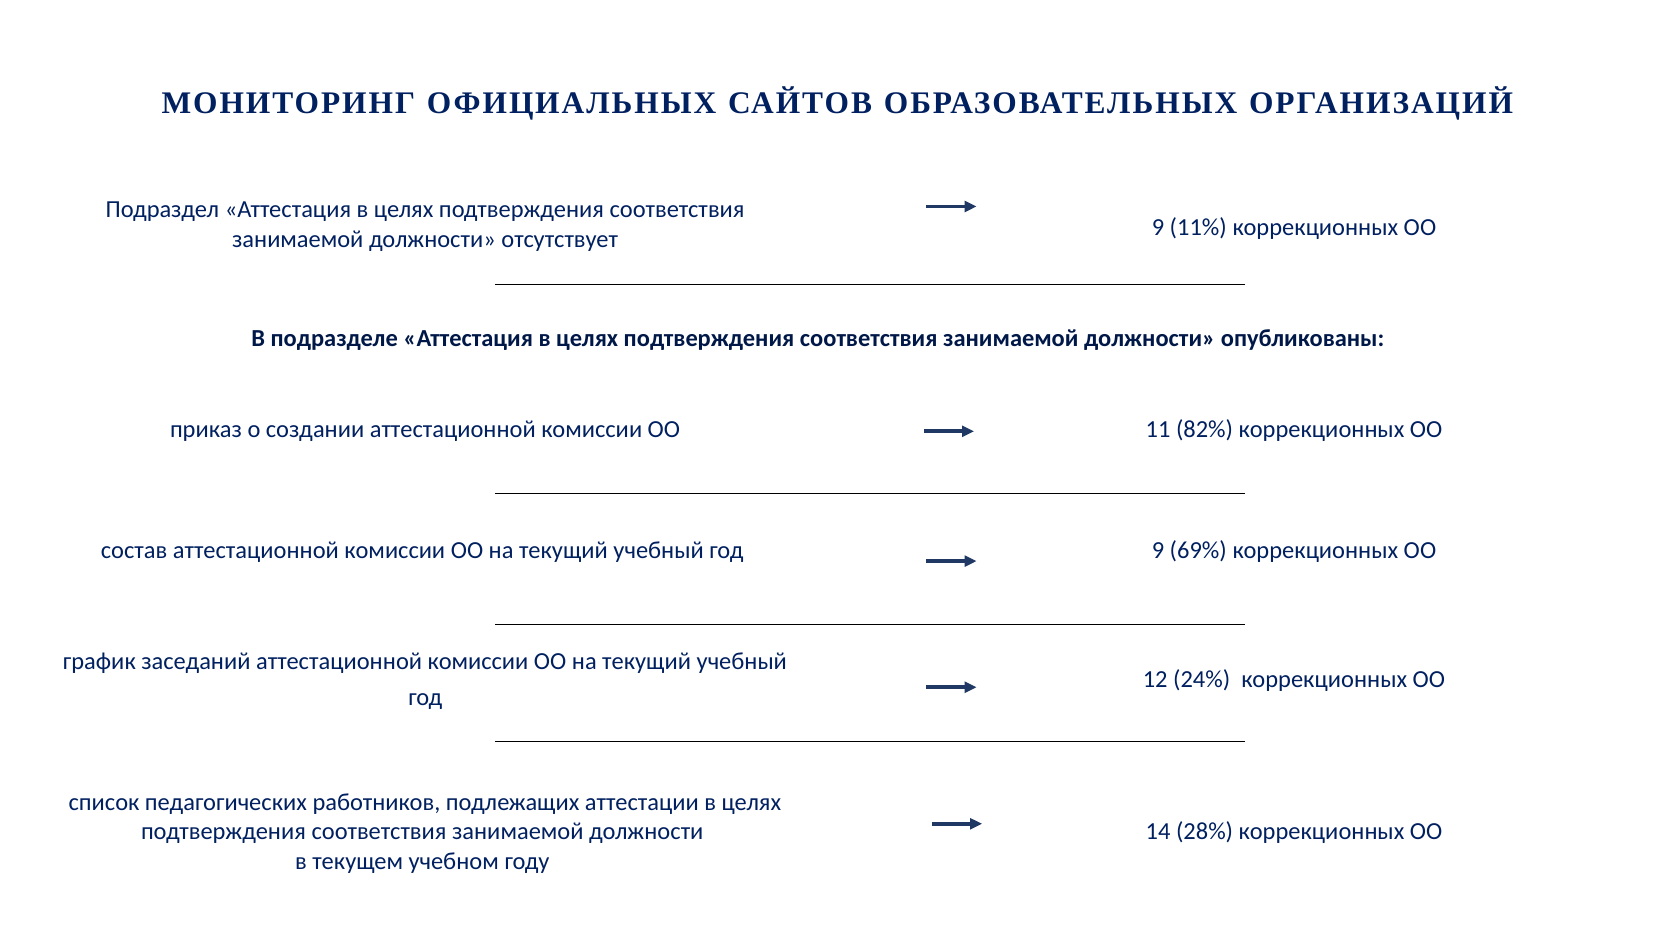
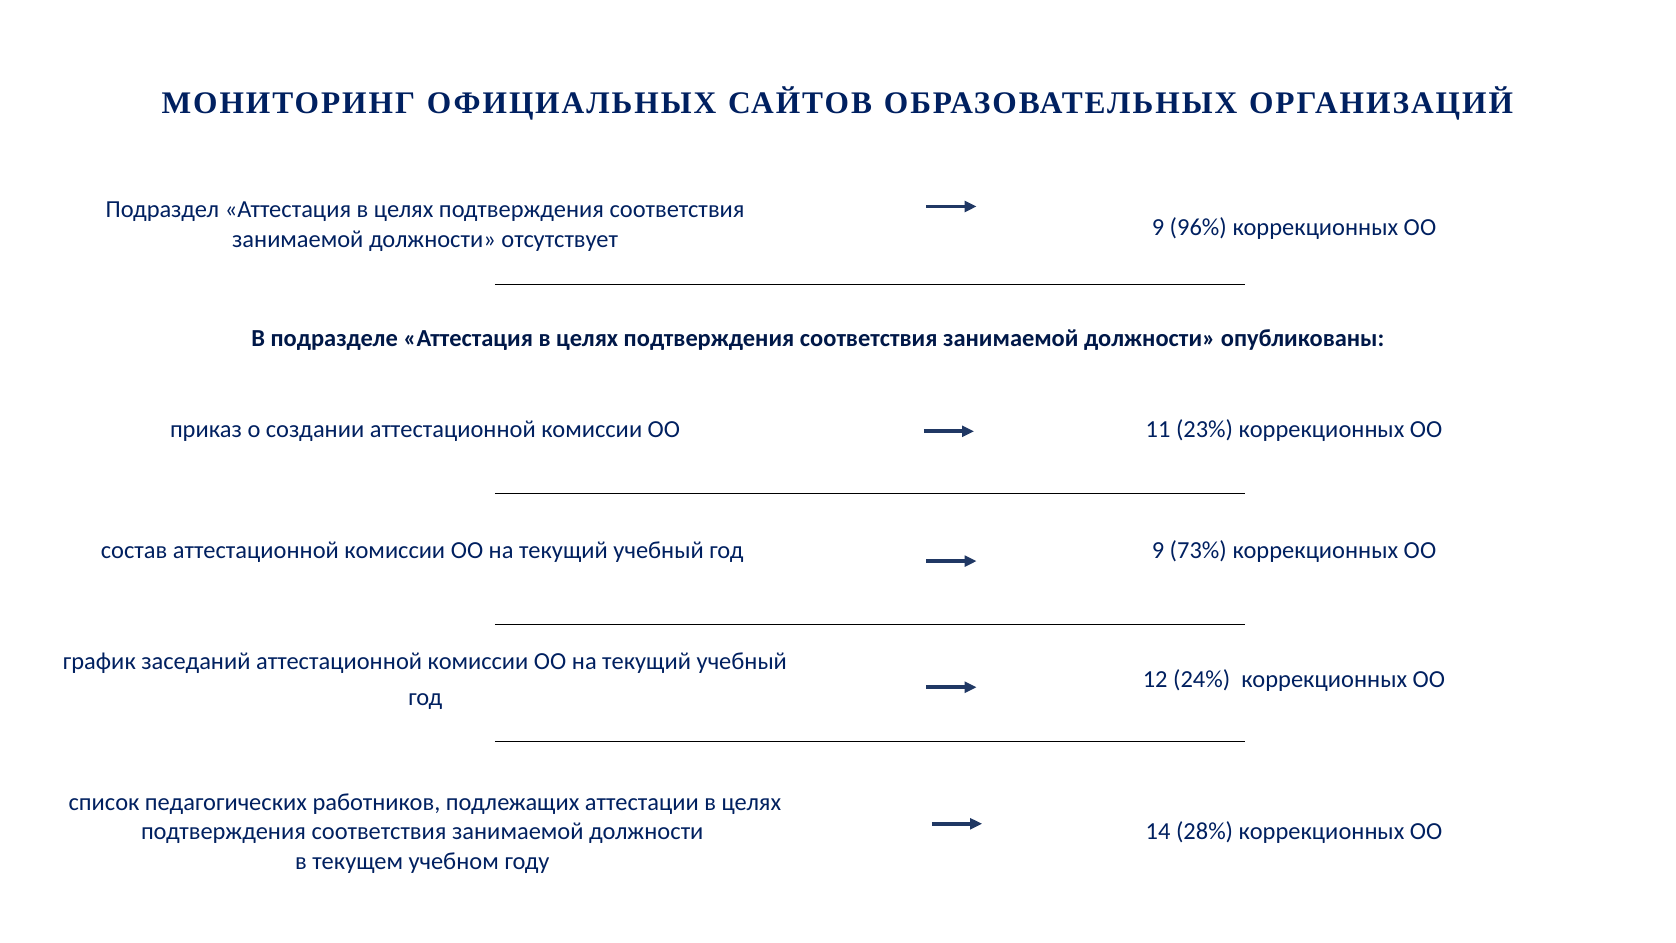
11%: 11% -> 96% (1198, 228)
82%: 82% -> 23% (1205, 429)
69%: 69% -> 73% (1198, 550)
